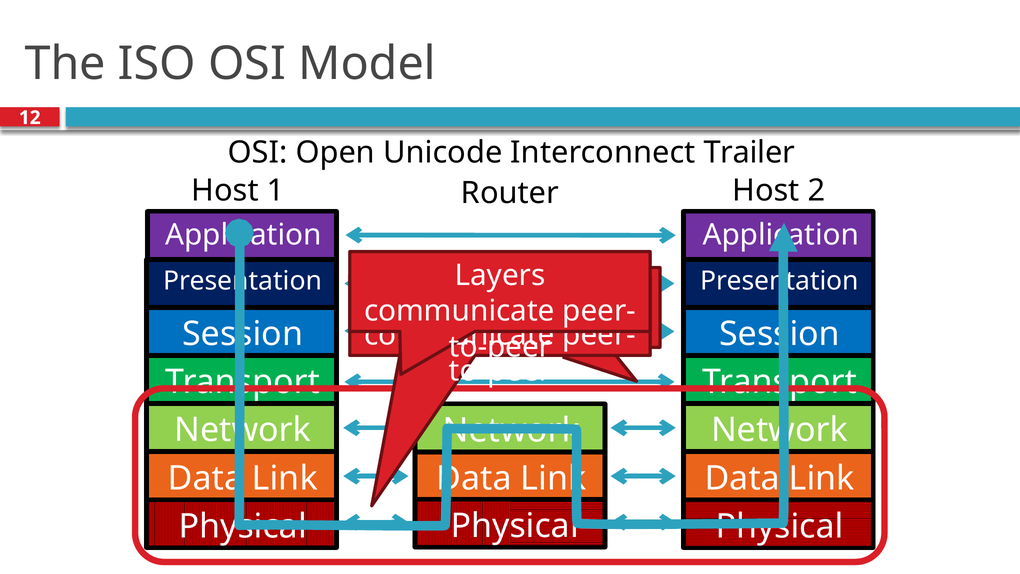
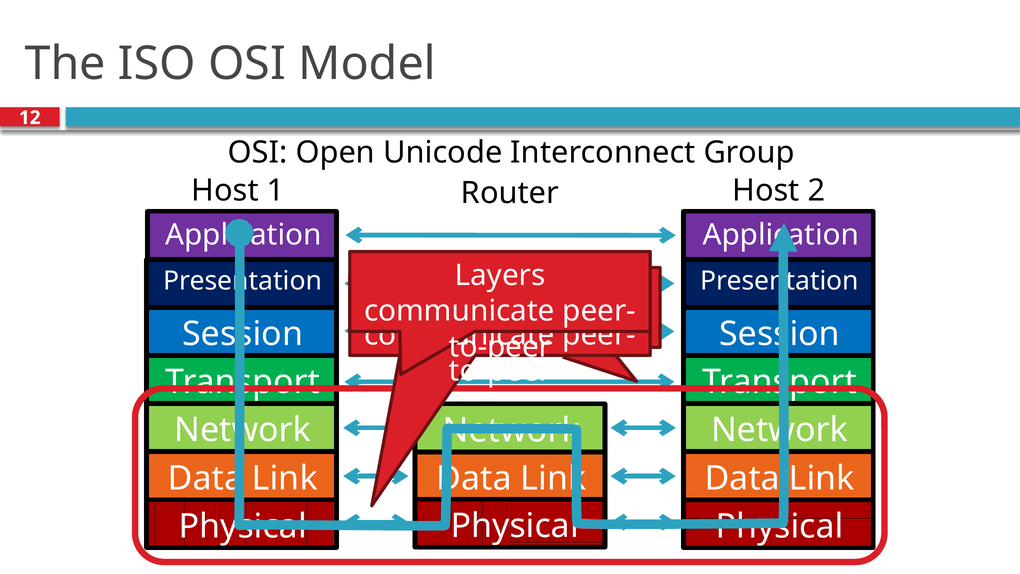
Trailer: Trailer -> Group (749, 153)
